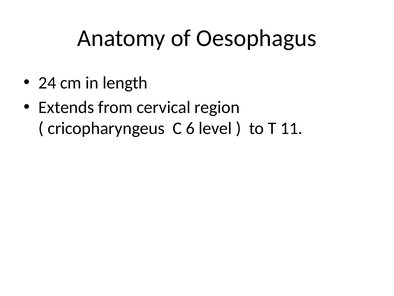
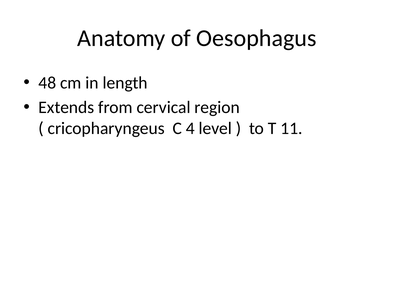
24: 24 -> 48 (47, 83)
6: 6 -> 4 (190, 128)
